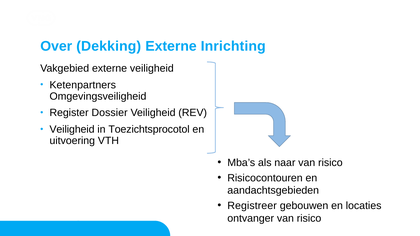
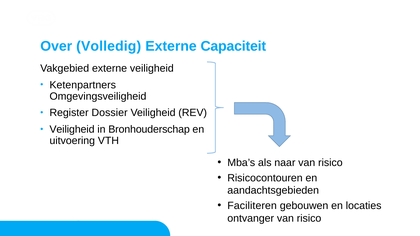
Dekking: Dekking -> Volledig (109, 46)
Inrichting: Inrichting -> Capaciteit (233, 46)
Toezichtsprocotol: Toezichtsprocotol -> Bronhouderschap (149, 130)
Registreer: Registreer -> Faciliteren (252, 206)
